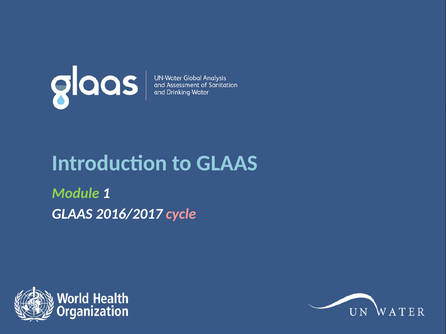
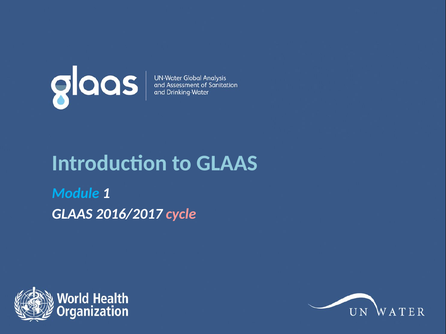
Module colour: light green -> light blue (76, 193)
